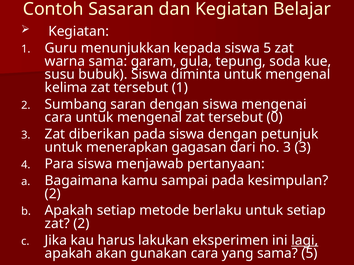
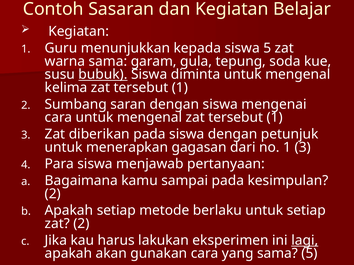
bubuk underline: none -> present (103, 75)
mengenal zat tersebut 0: 0 -> 1 (275, 118)
no 3: 3 -> 1 (287, 148)
